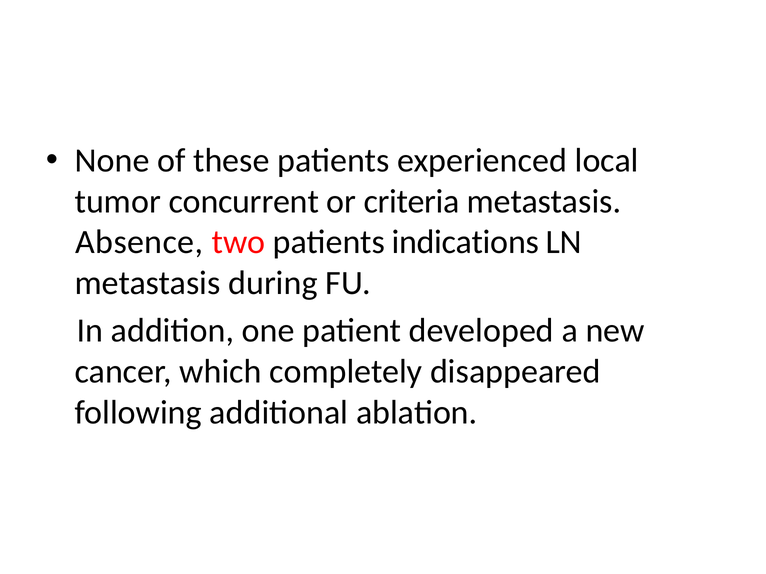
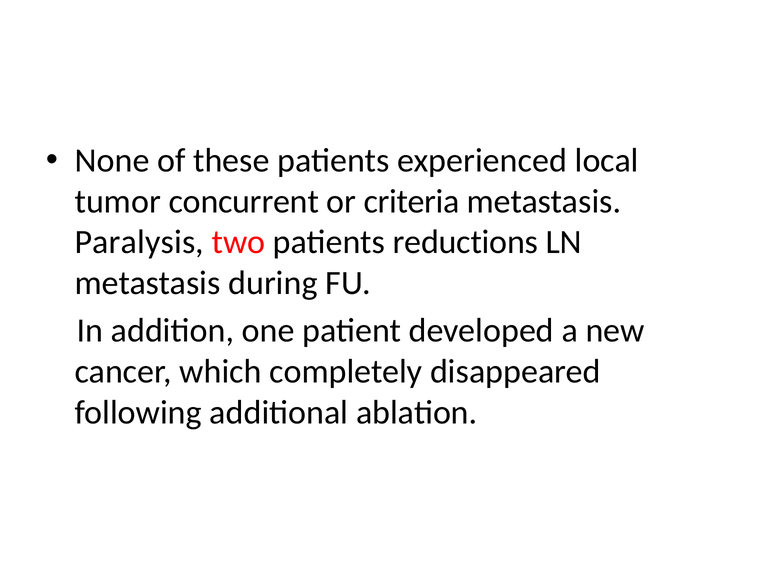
Absence: Absence -> Paralysis (139, 242)
indications: indications -> reductions (465, 242)
